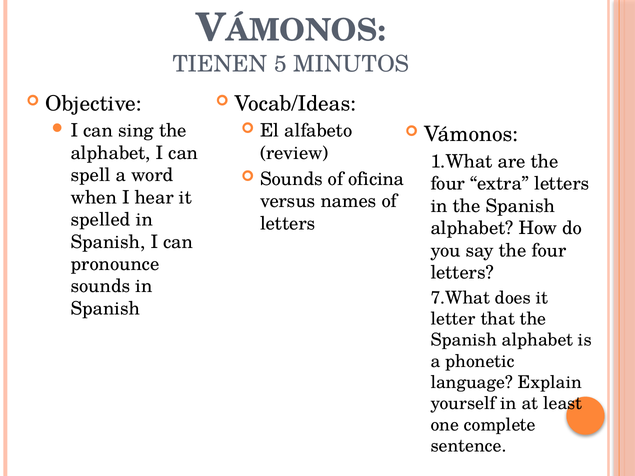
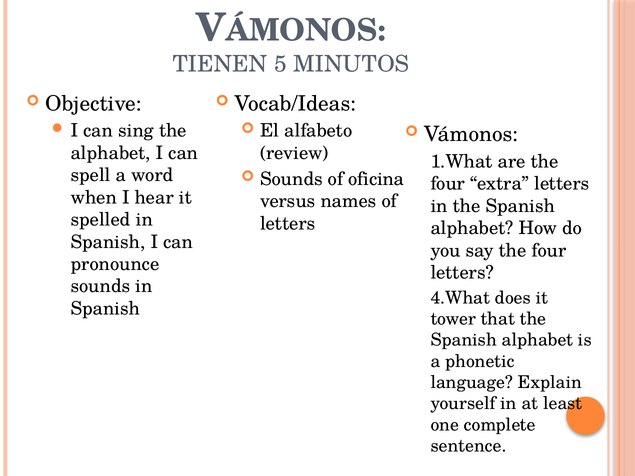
7.What: 7.What -> 4.What (460, 298)
letter: letter -> tower (453, 319)
